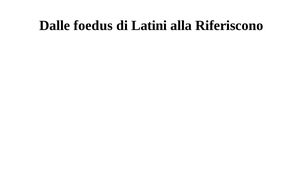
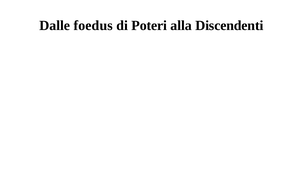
Latini: Latini -> Poteri (149, 25)
Riferiscono: Riferiscono -> Discendenti (229, 25)
